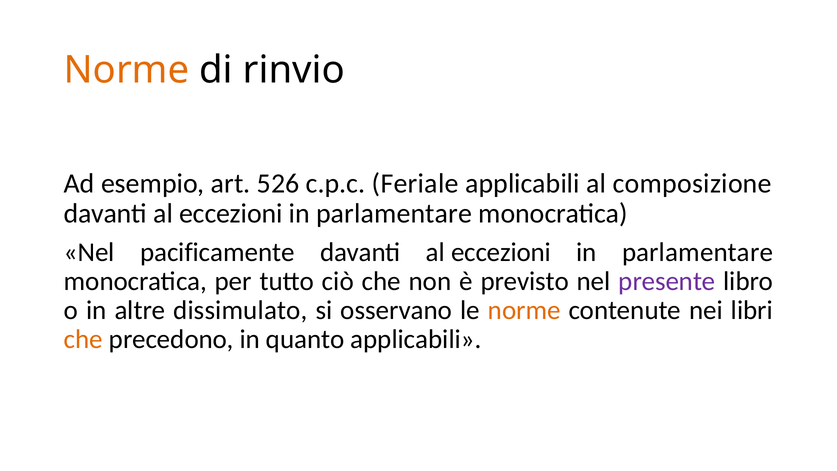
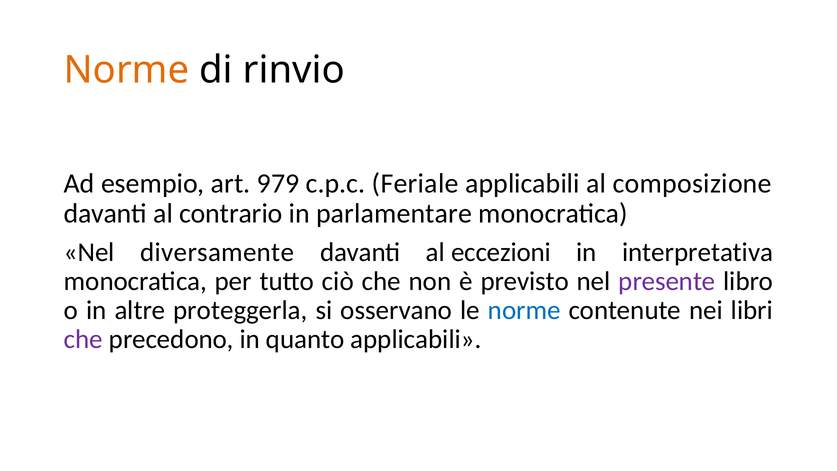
526: 526 -> 979 (278, 183)
eccezioni: eccezioni -> contrario (231, 214)
pacificamente: pacificamente -> diversamente (217, 252)
parlamentare: parlamentare -> interpretativa (698, 252)
dissimulato: dissimulato -> proteggerla (240, 310)
norme colour: orange -> blue (524, 310)
che colour: orange -> purple (83, 339)
